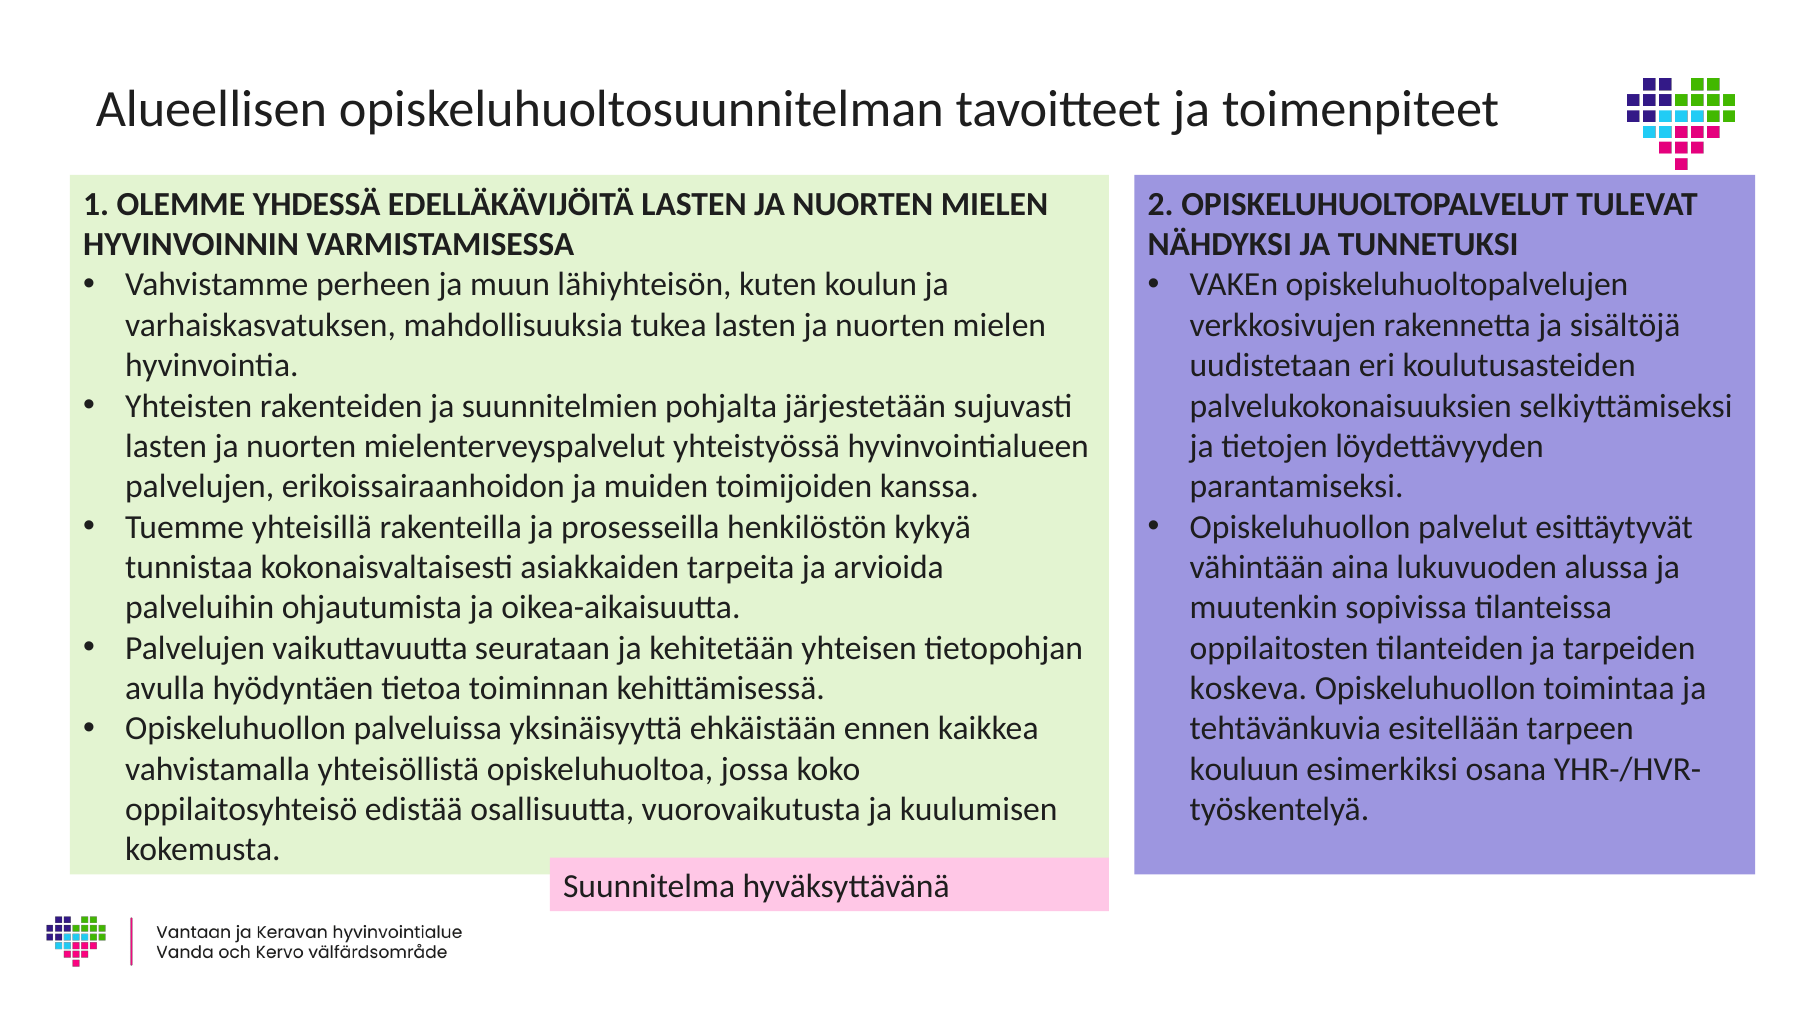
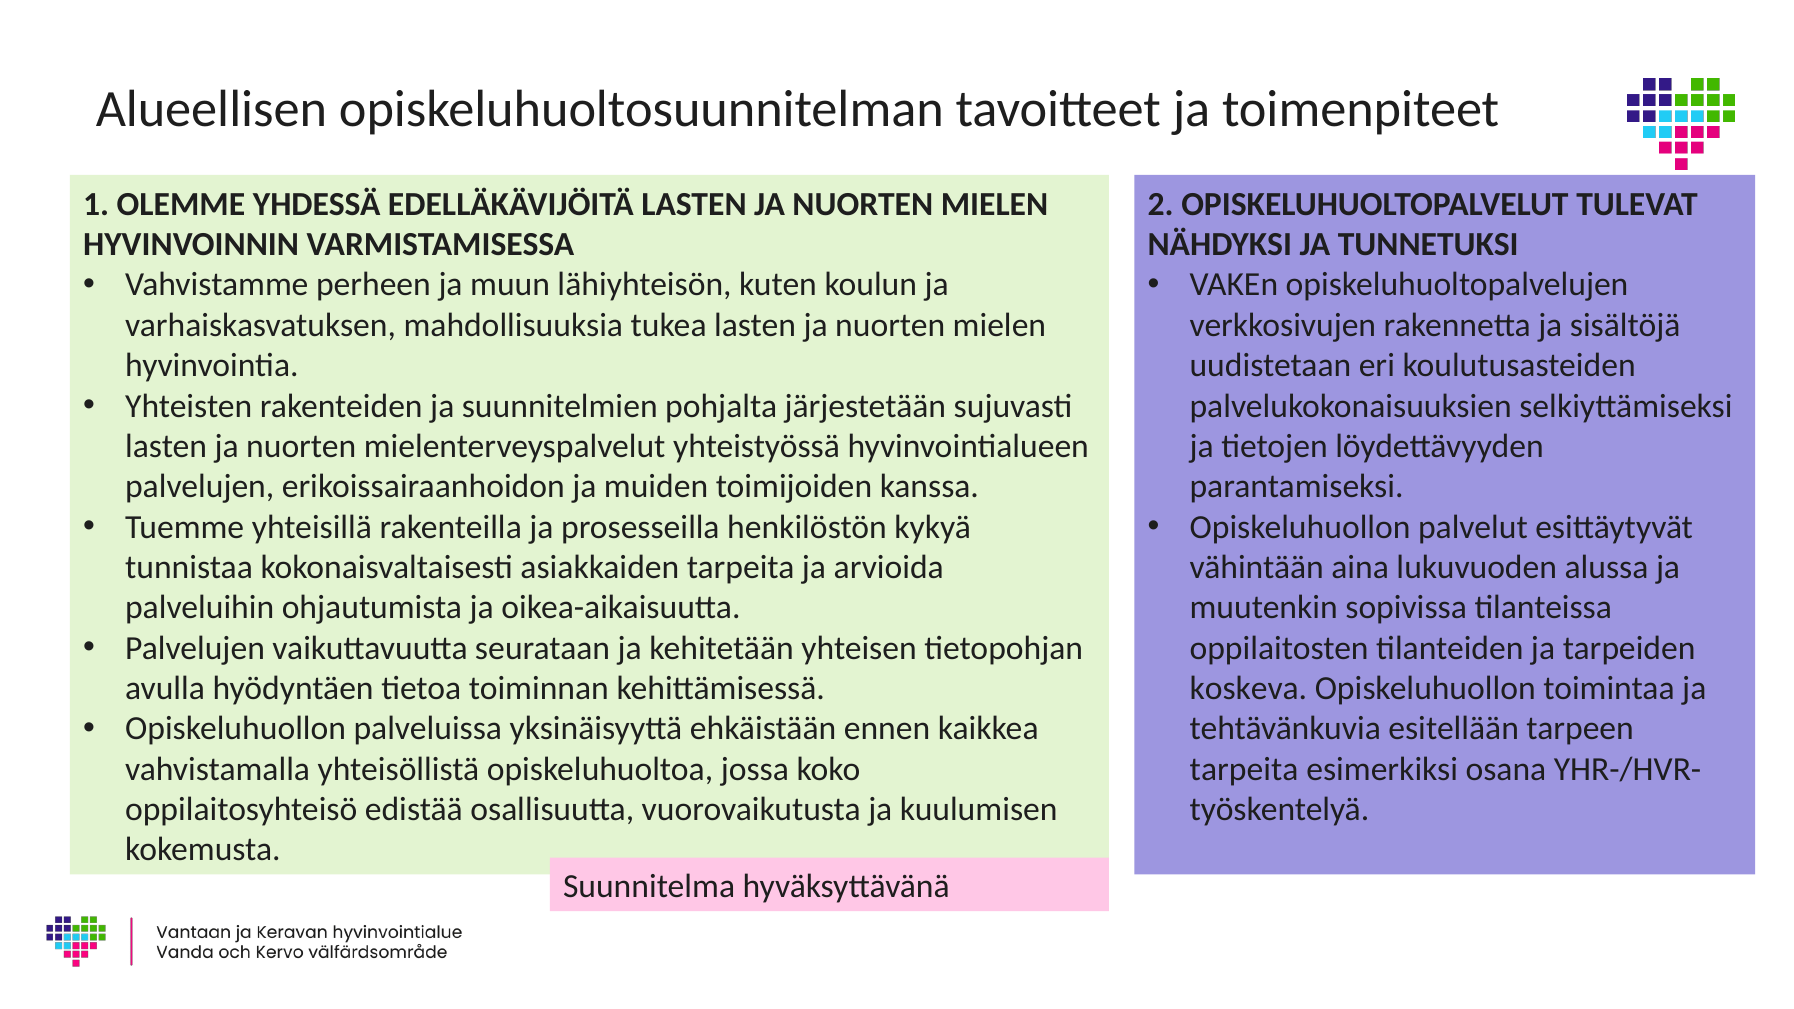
kouluun: kouluun -> tarpeita (1244, 769)
